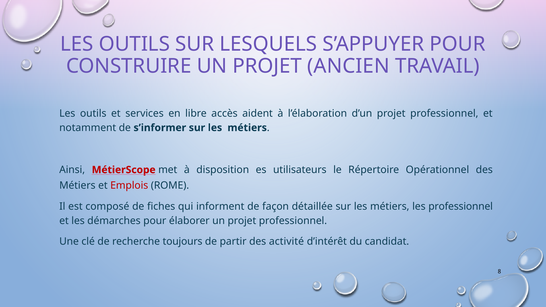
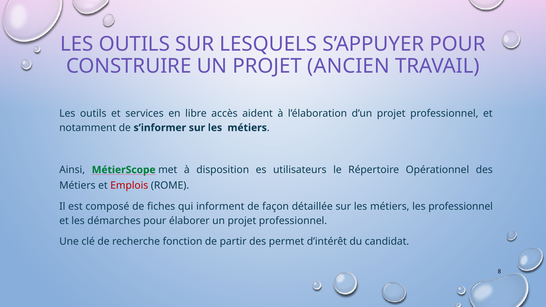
MétierScope colour: red -> green (124, 170)
toujours: toujours -> fonction (183, 242)
activité: activité -> permet (286, 242)
